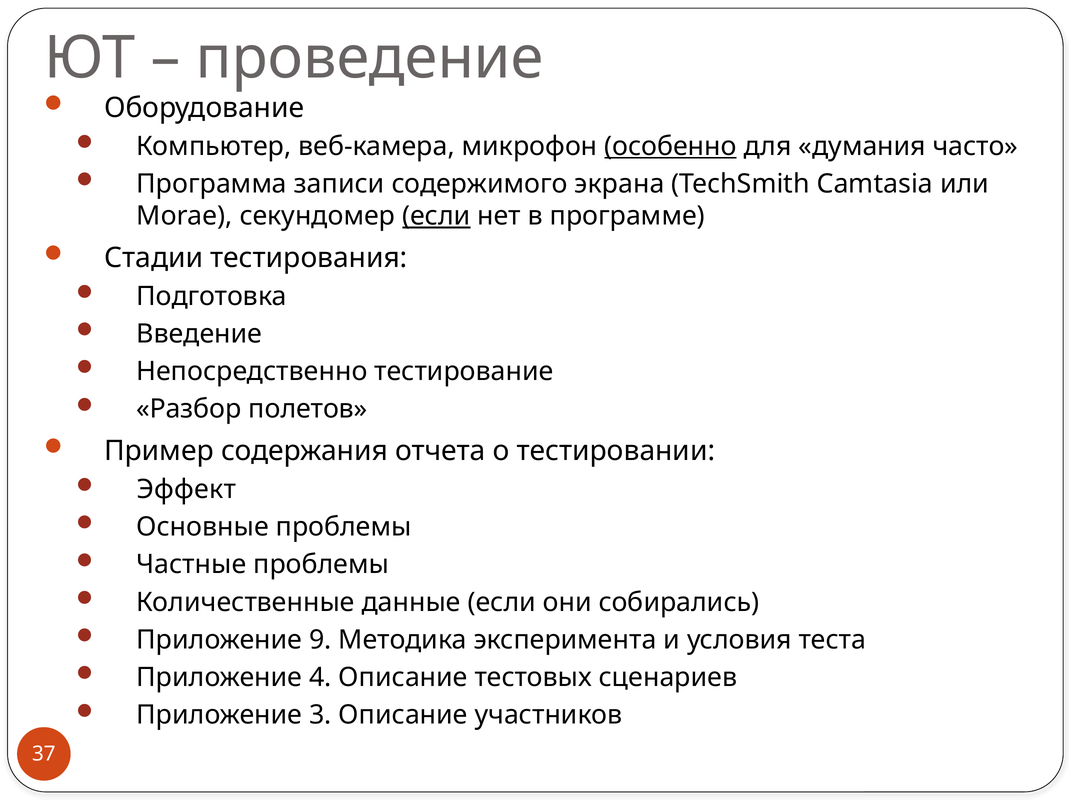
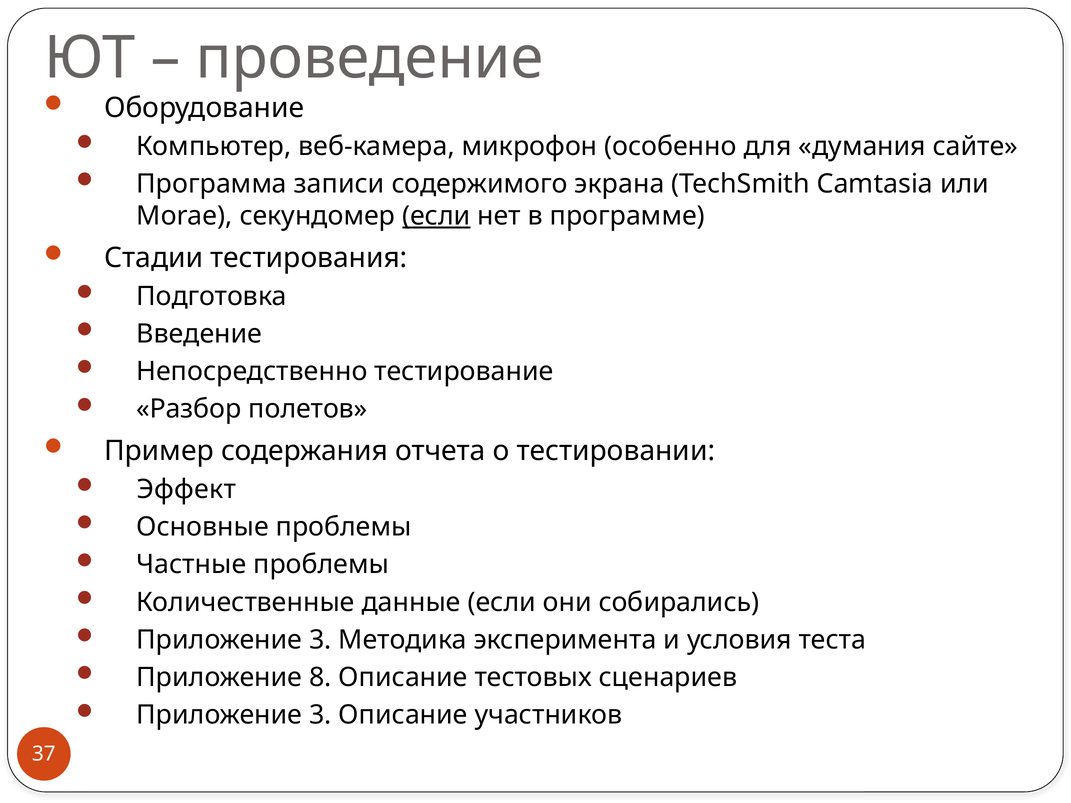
особенно underline: present -> none (671, 146)
часто: часто -> сайте (975, 146)
9: 9 -> 3 (320, 640)
4: 4 -> 8 (320, 678)
